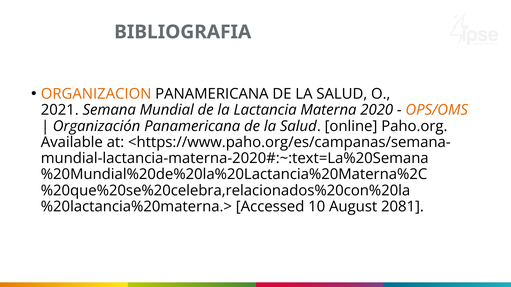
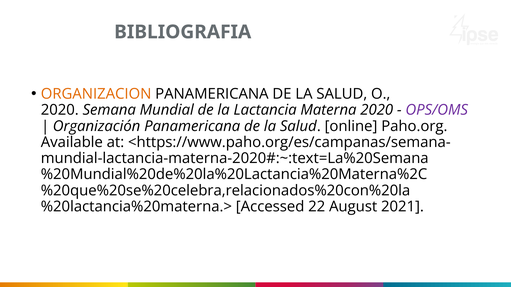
2021: 2021 -> 2020 (60, 110)
OPS/OMS colour: orange -> purple (437, 110)
10: 10 -> 22 (317, 207)
2081: 2081 -> 2021 (402, 207)
